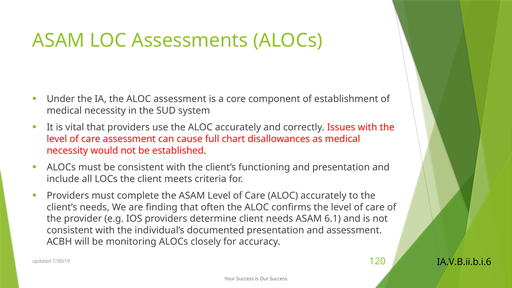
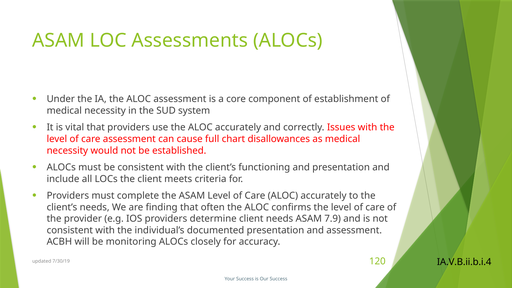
6.1: 6.1 -> 7.9 (333, 219)
IA.V.B.ii.b.i.6: IA.V.B.ii.b.i.6 -> IA.V.B.ii.b.i.4 (464, 262)
